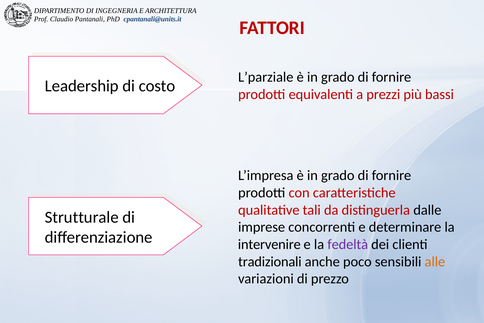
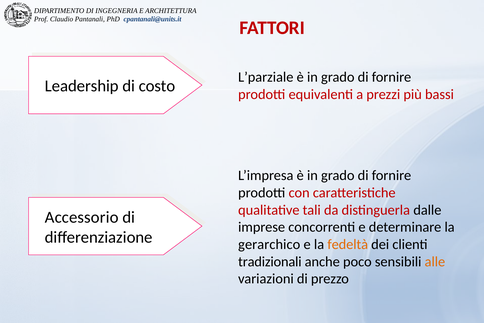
Strutturale: Strutturale -> Accessorio (82, 217)
intervenire: intervenire -> gerarchico (269, 244)
fedeltà colour: purple -> orange (348, 244)
